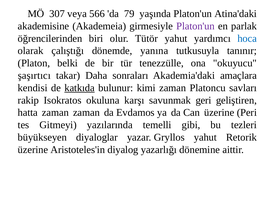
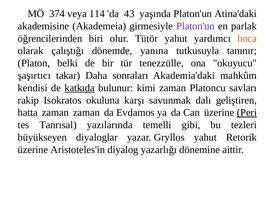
307: 307 -> 374 (57, 14)
566: 566 -> 114 (97, 14)
79: 79 -> 43 (129, 14)
hoca colour: blue -> orange (247, 38)
amaçlara: amaçlara -> mahkûm (238, 75)
geri: geri -> dalı (203, 100)
Peri underline: none -> present (247, 112)
Gitmeyi: Gitmeyi -> Tanrısal (58, 125)
